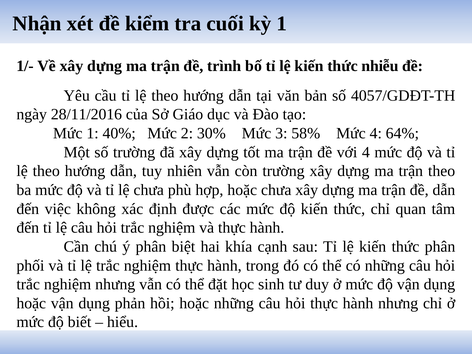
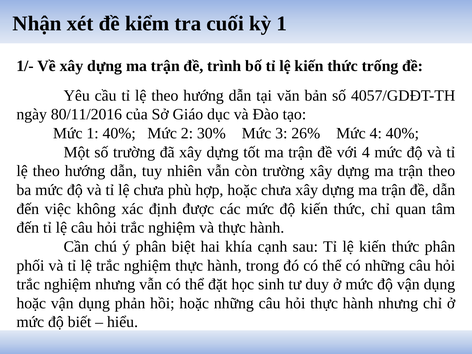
nhiễu: nhiễu -> trống (380, 66)
28/11/2016: 28/11/2016 -> 80/11/2016 (86, 114)
58%: 58% -> 26% (306, 133)
4 64%: 64% -> 40% (402, 133)
